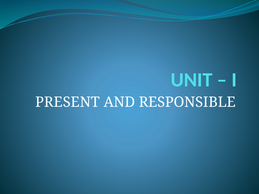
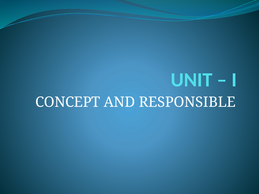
PRESENT: PRESENT -> CONCEPT (68, 102)
